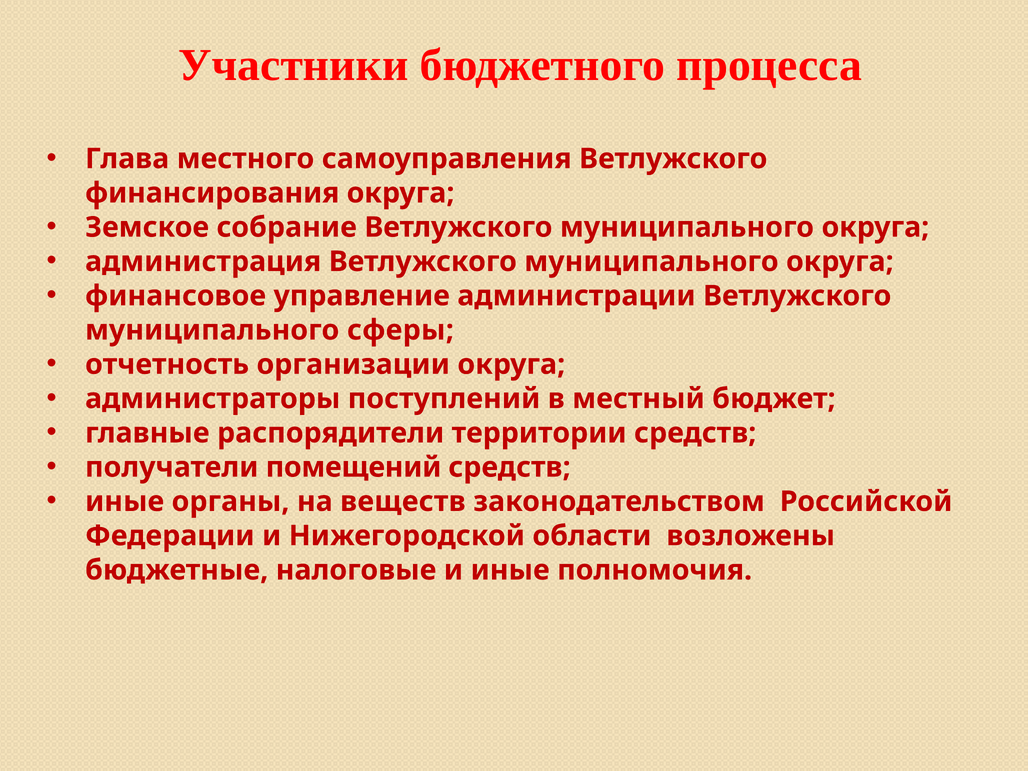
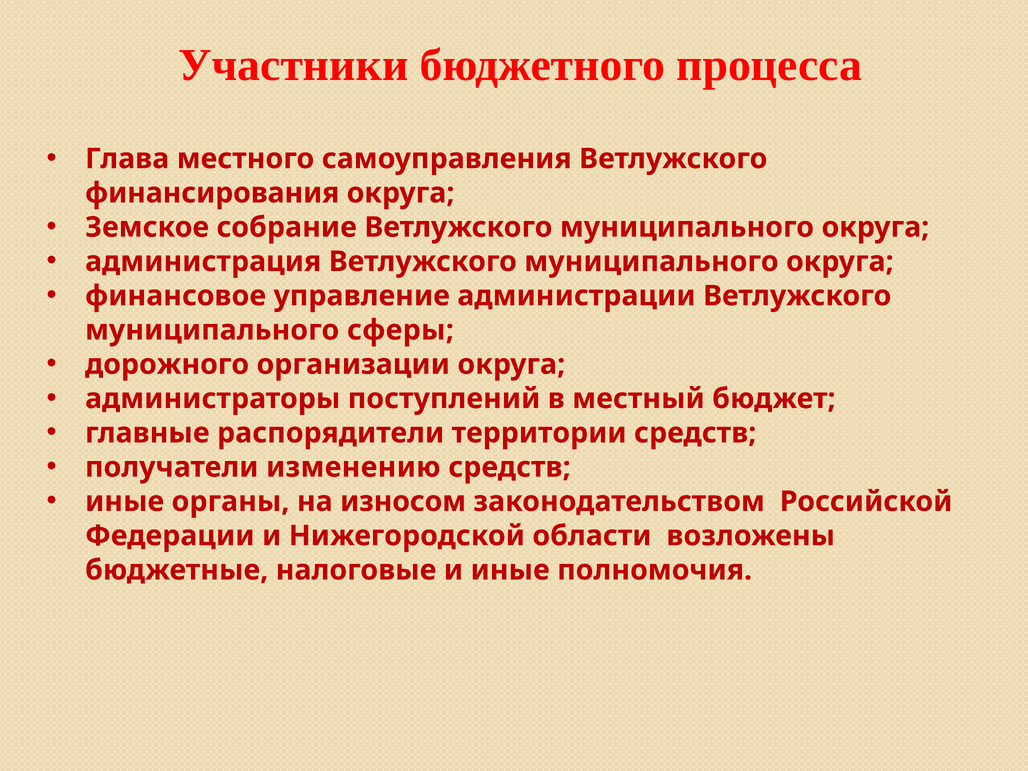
отчетность: отчетность -> дорожного (167, 364)
помещений: помещений -> изменению (353, 467)
веществ: веществ -> износом (403, 502)
